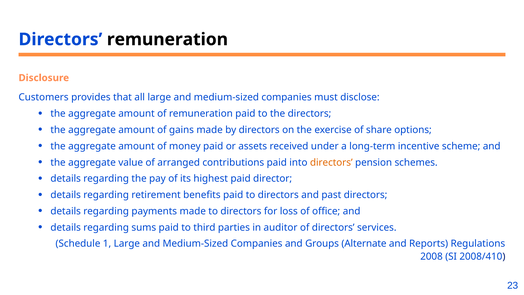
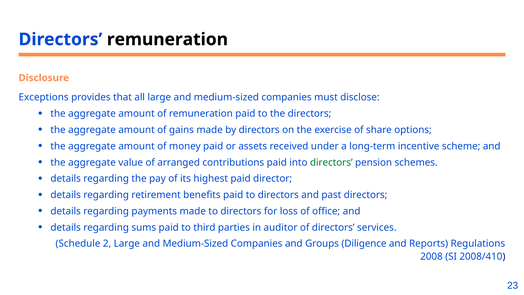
Customers: Customers -> Exceptions (44, 97)
directors colour: orange -> green (331, 162)
1: 1 -> 2 (107, 244)
Alternate: Alternate -> Diligence (364, 244)
